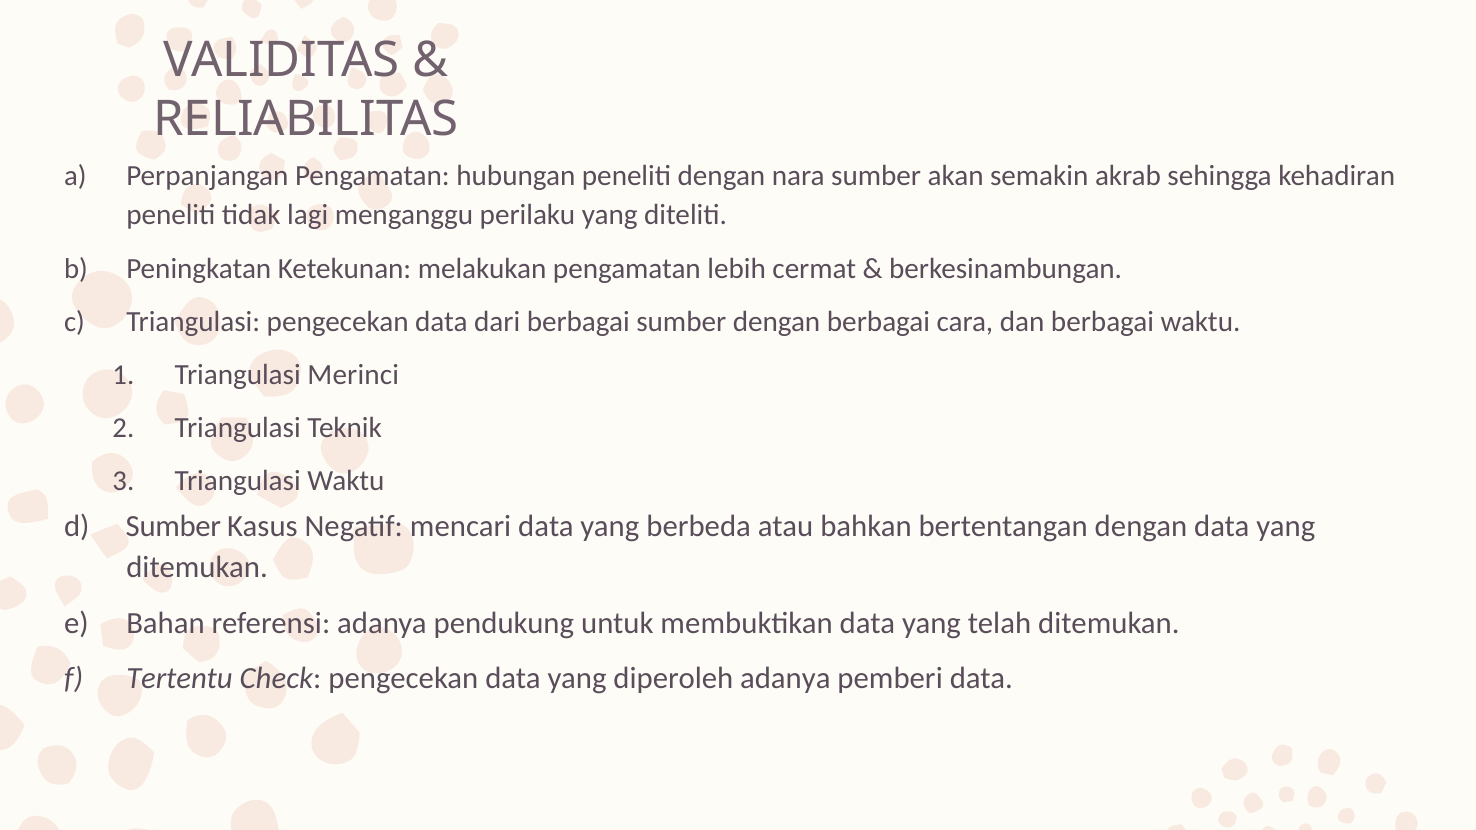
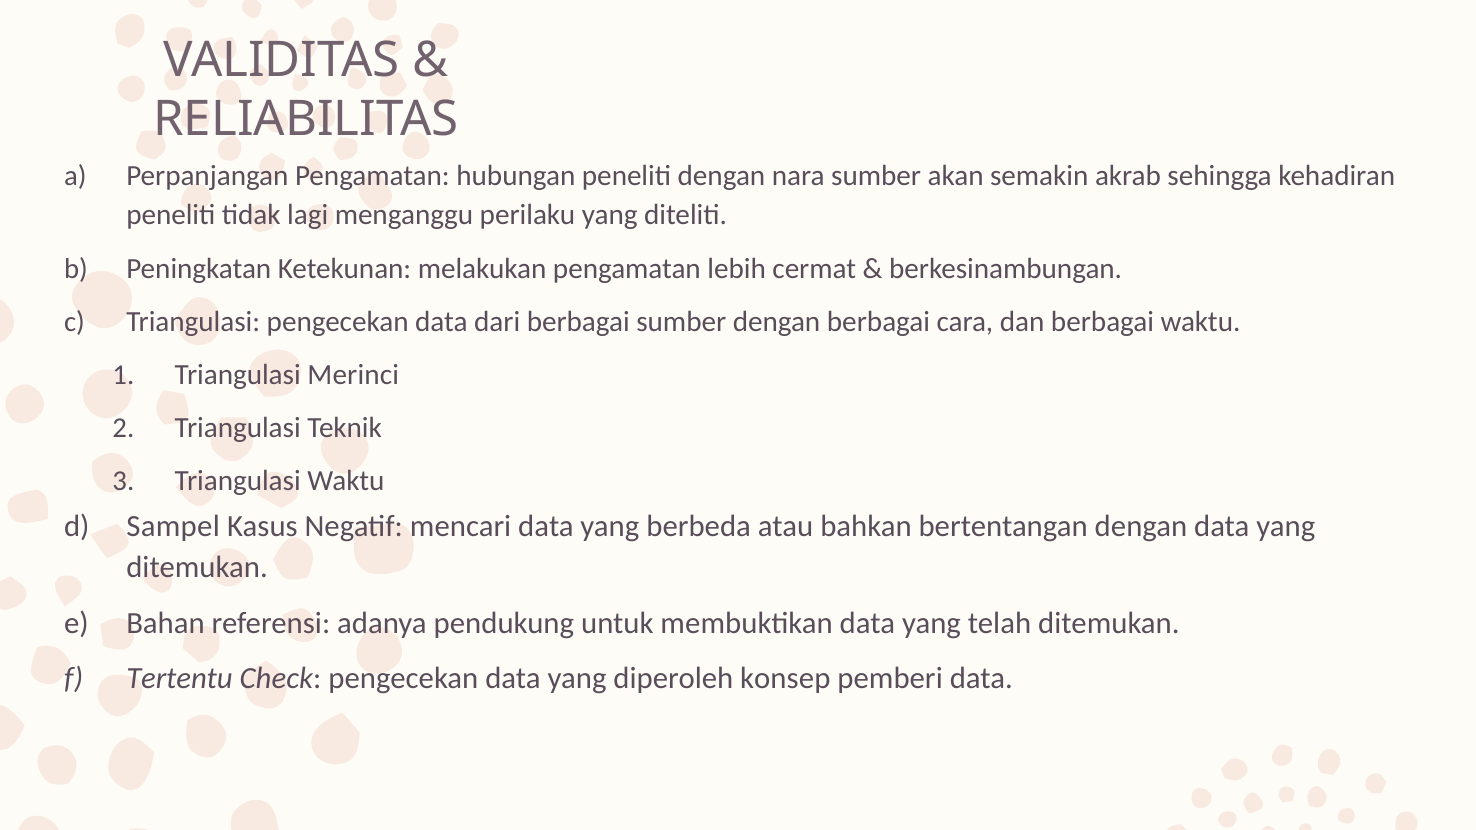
Sumber: Sumber -> Sampel (173, 527)
diperoleh adanya: adanya -> konsep (785, 678)
